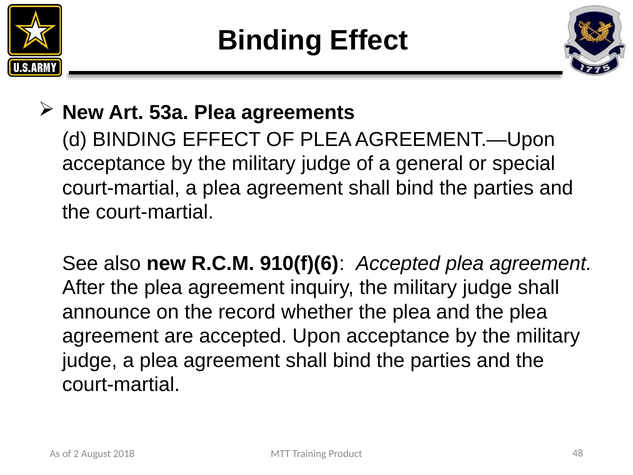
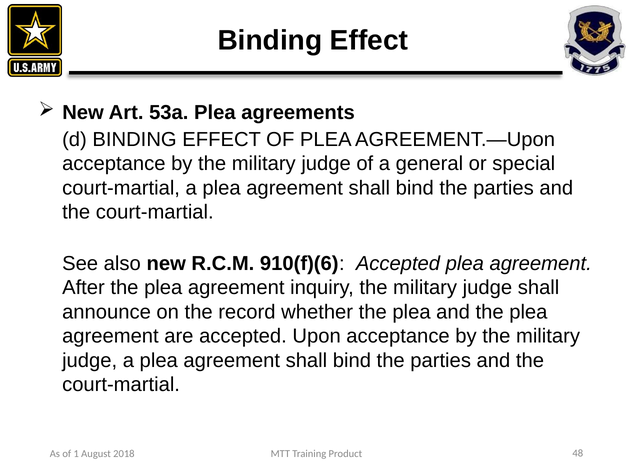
2: 2 -> 1 (76, 453)
